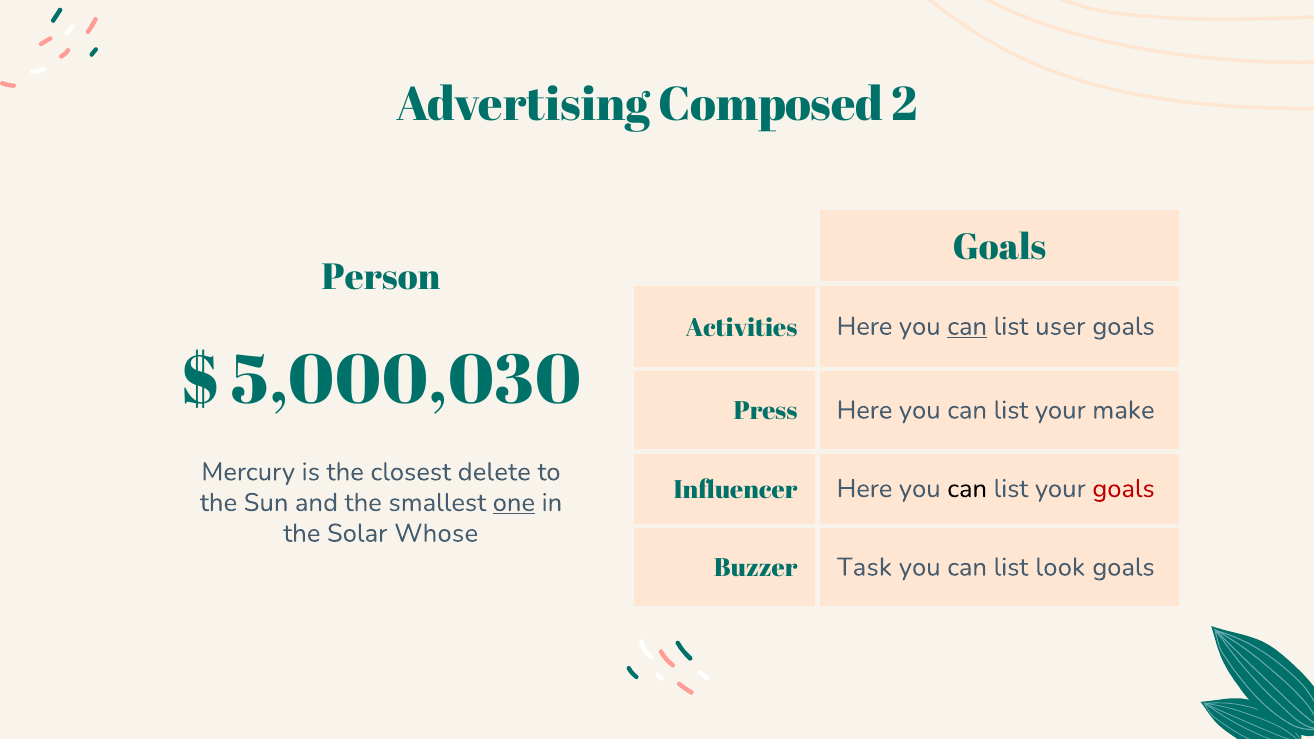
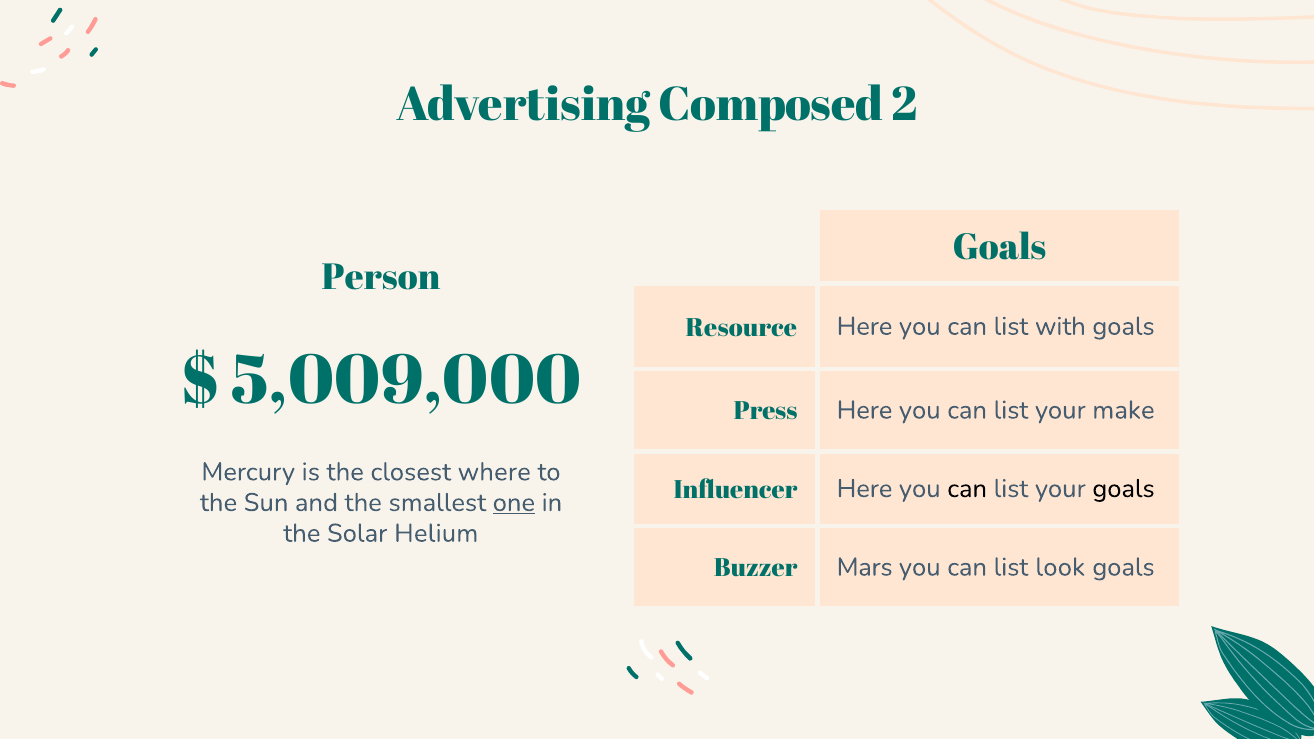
Activities: Activities -> Resource (741, 328)
can underline: present -> none (967, 326)
user: user -> with (1060, 326)
5,000,030: 5,000,030 -> 5,009,000 (407, 381)
delete: delete -> where (494, 472)
goals colour: red -> black (1124, 489)
Whose: Whose -> Helium (436, 533)
Task: Task -> Mars (865, 567)
